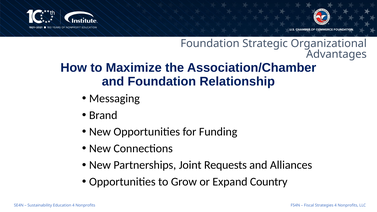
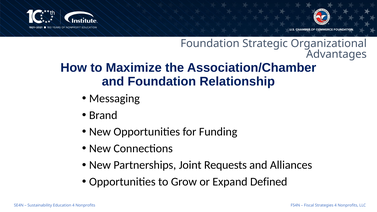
Country: Country -> Defined (269, 182)
